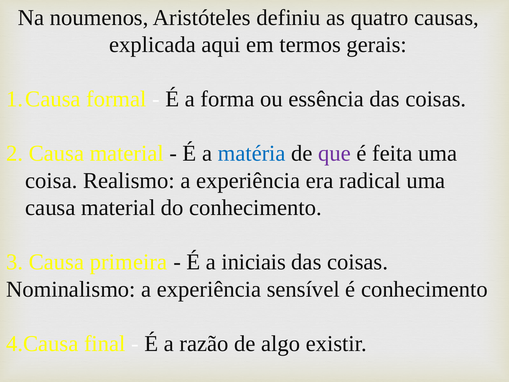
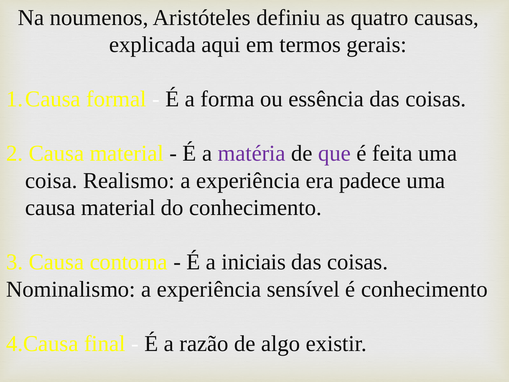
matéria colour: blue -> purple (252, 153)
radical: radical -> padece (370, 181)
primeira: primeira -> contorna (129, 262)
